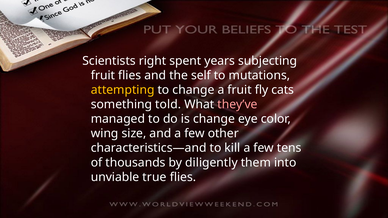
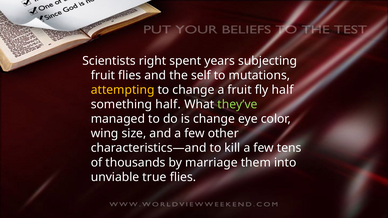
fly cats: cats -> half (283, 90)
something told: told -> half (168, 105)
they’ve colour: pink -> light green (237, 105)
diligently: diligently -> marriage (211, 163)
